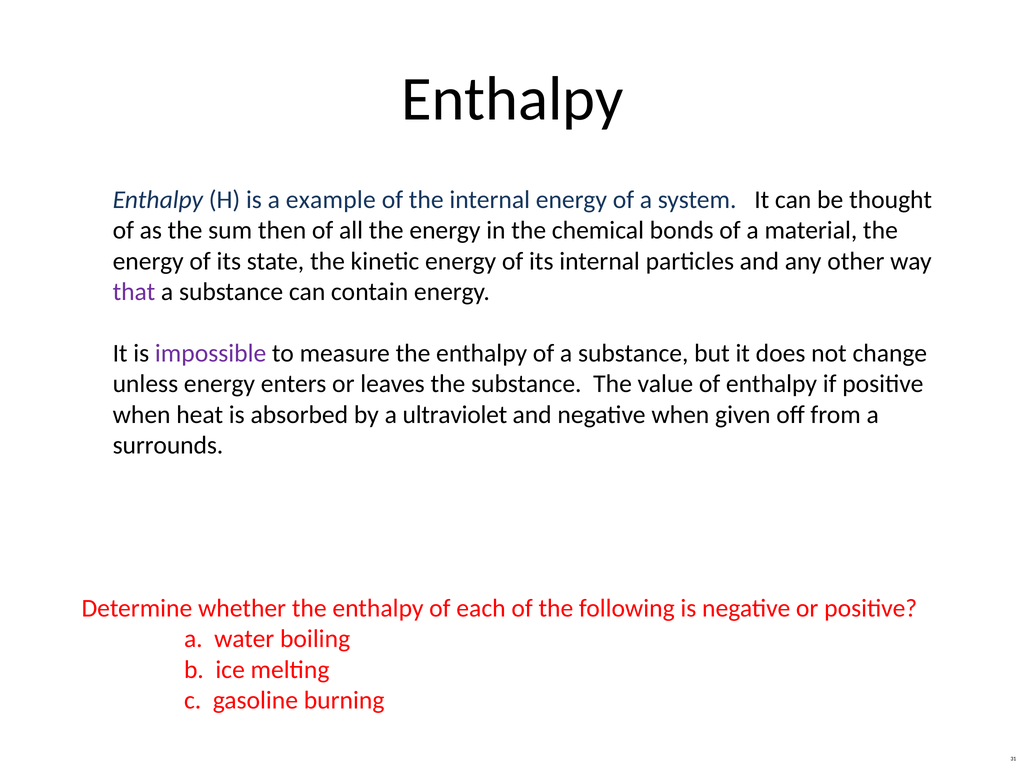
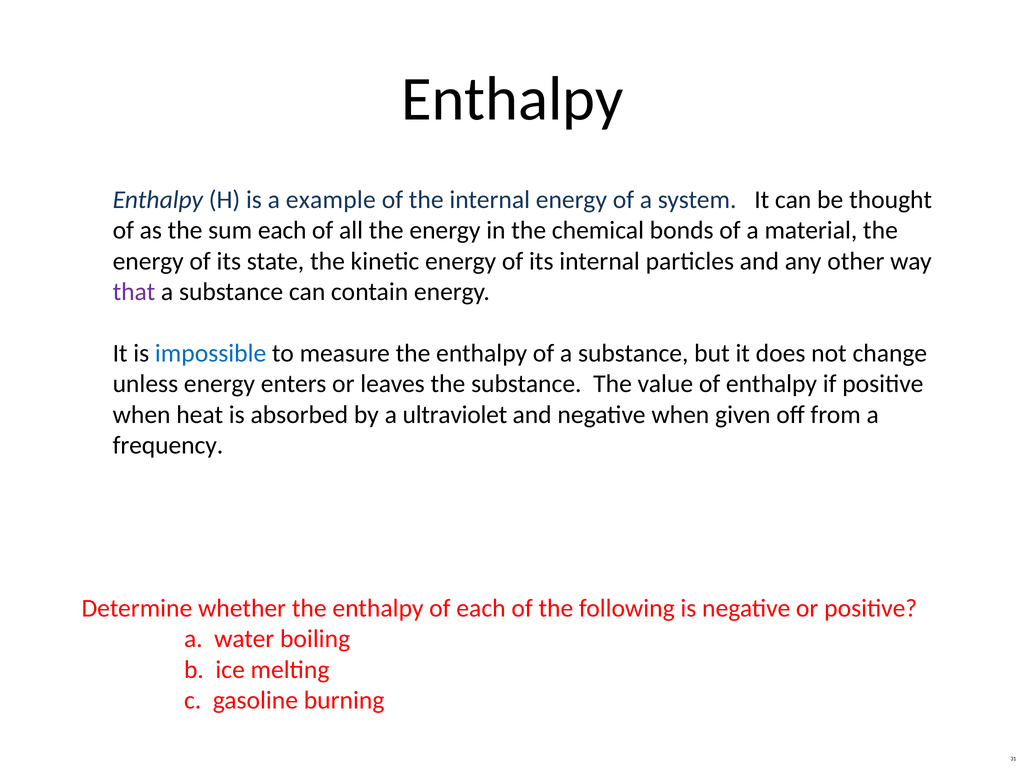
sum then: then -> each (282, 231)
impossible colour: purple -> blue (211, 354)
surrounds: surrounds -> frequency (168, 446)
